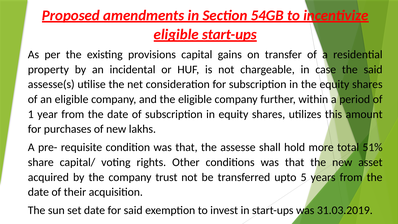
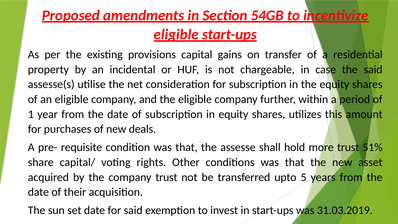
lakhs: lakhs -> deals (142, 129)
more total: total -> trust (348, 147)
